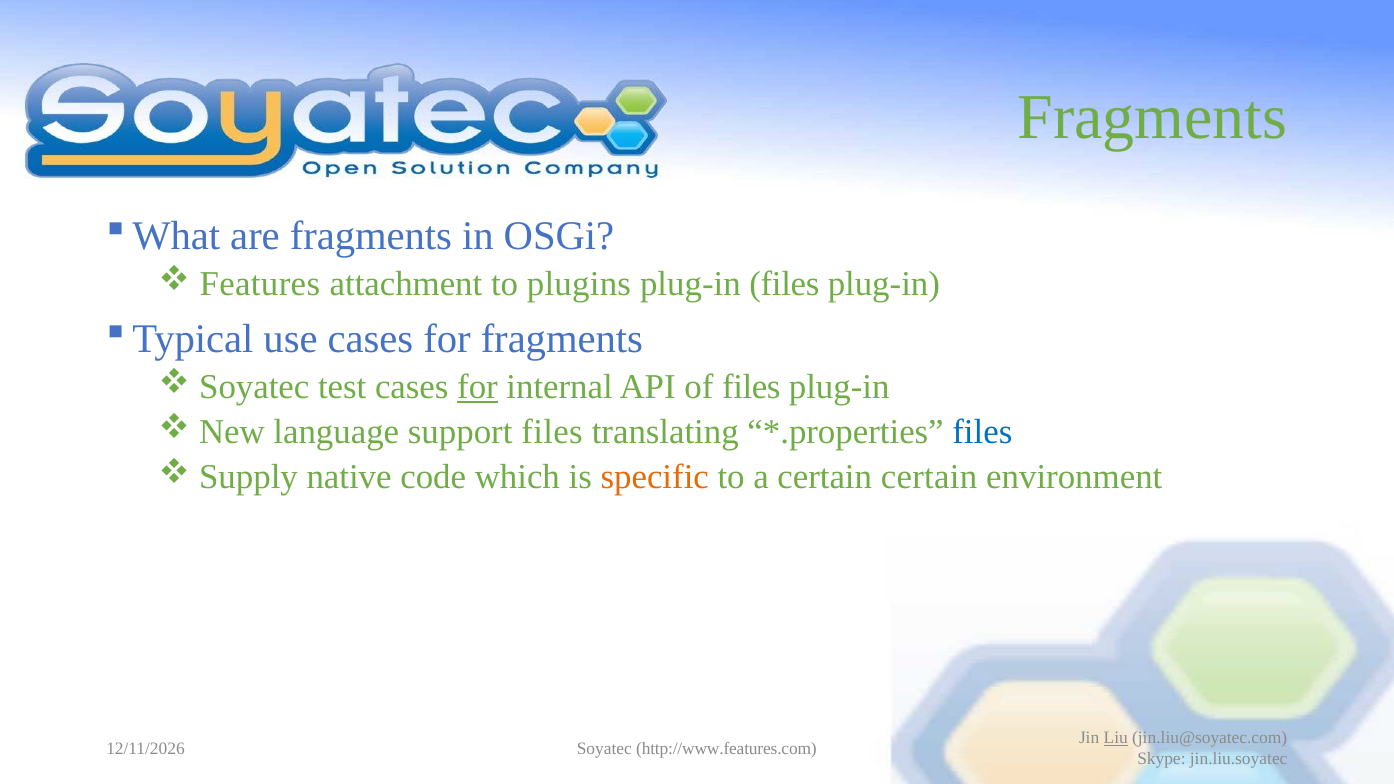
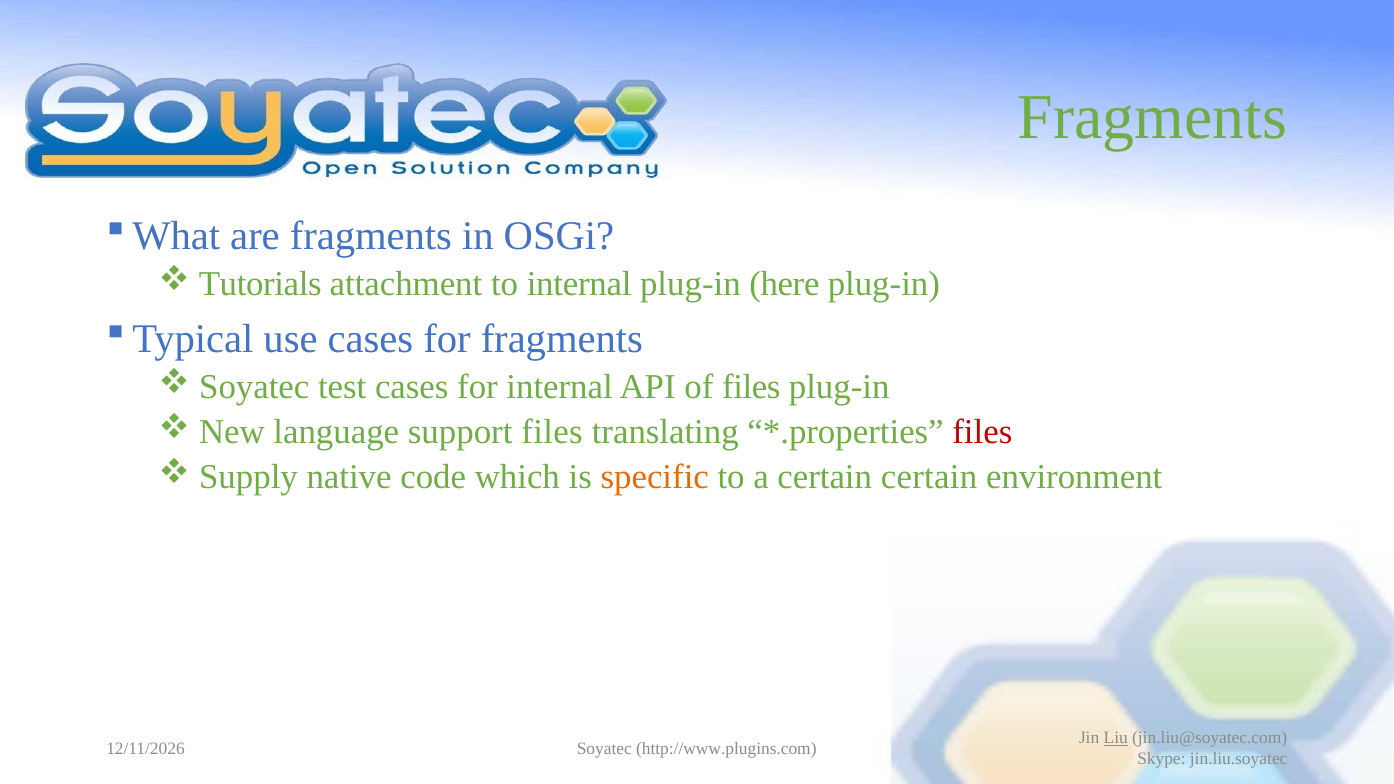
Features: Features -> Tutorials (260, 284)
to plugins: plugins -> internal (579, 284)
plug-in files: files -> here (784, 284)
for underline: present -> none (478, 387)
files colour: blue -> red (982, 432)
http://www.features.com: http://www.features.com -> http://www.plugins.com (726, 749)
